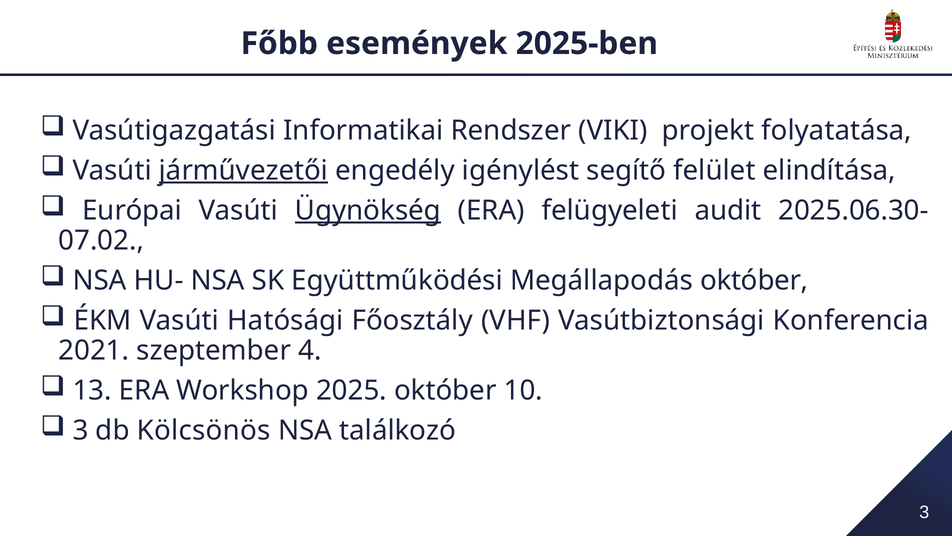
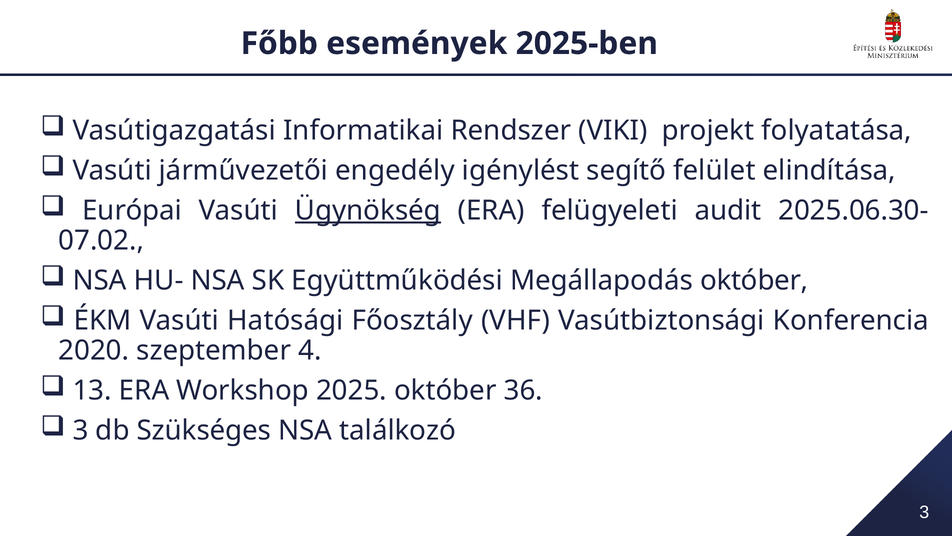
járművezetői underline: present -> none (244, 170)
2021: 2021 -> 2020 (94, 350)
10: 10 -> 36 (523, 390)
Kölcsönös: Kölcsönös -> Szükséges (204, 430)
